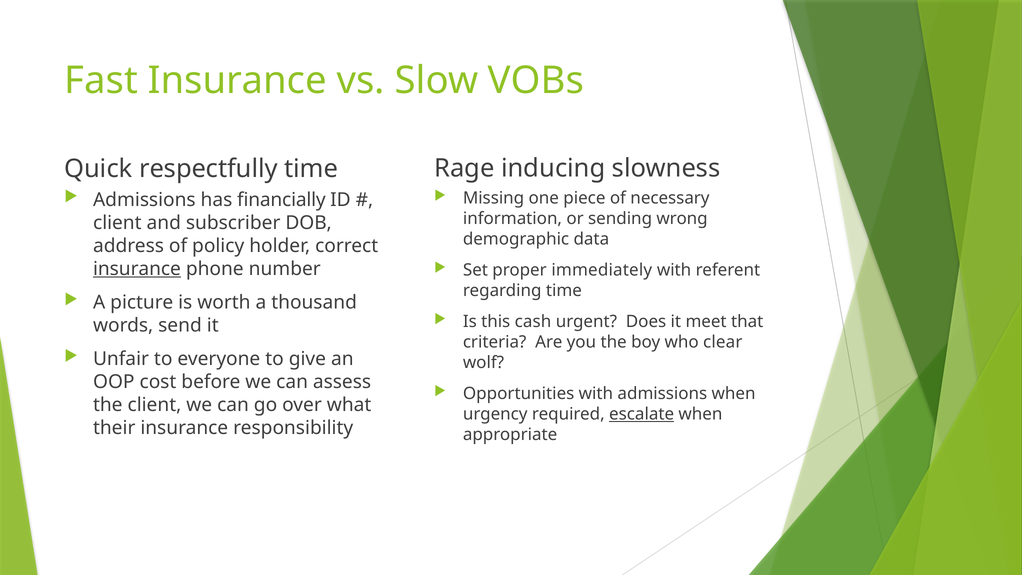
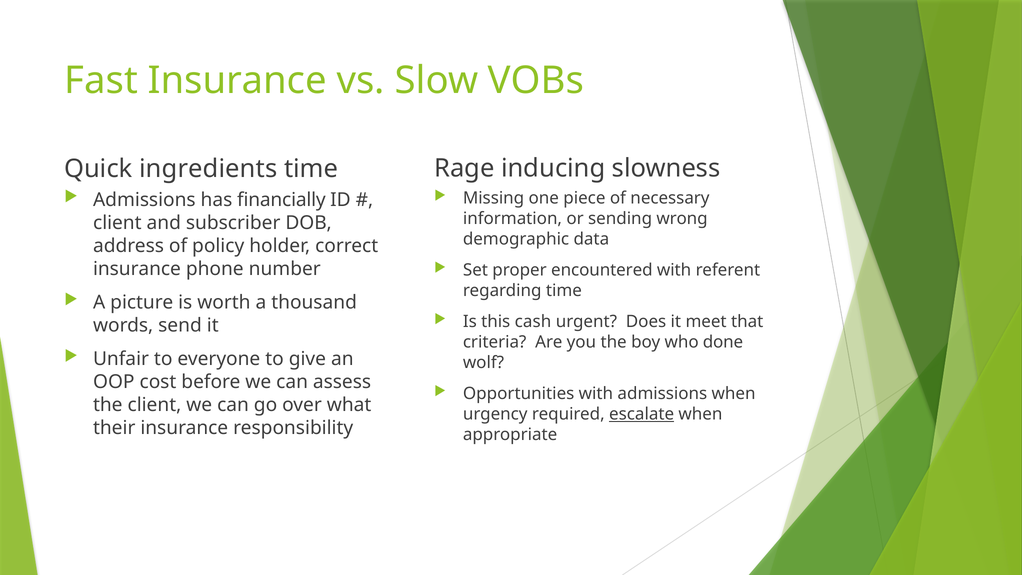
respectfully: respectfully -> ingredients (208, 169)
immediately: immediately -> encountered (602, 270)
insurance underline: present -> none (137, 269)
clear: clear -> done (723, 342)
